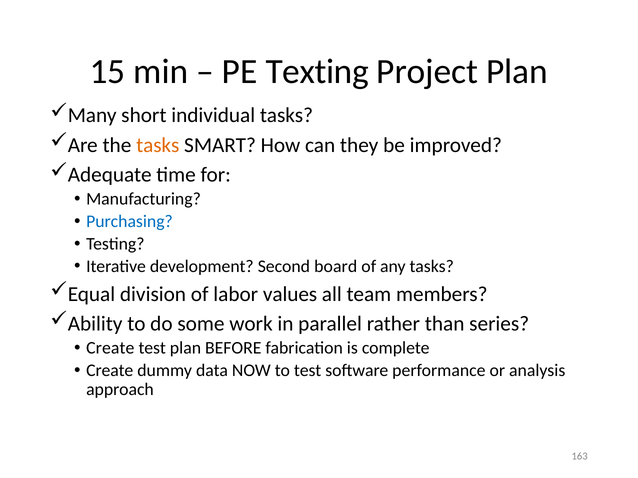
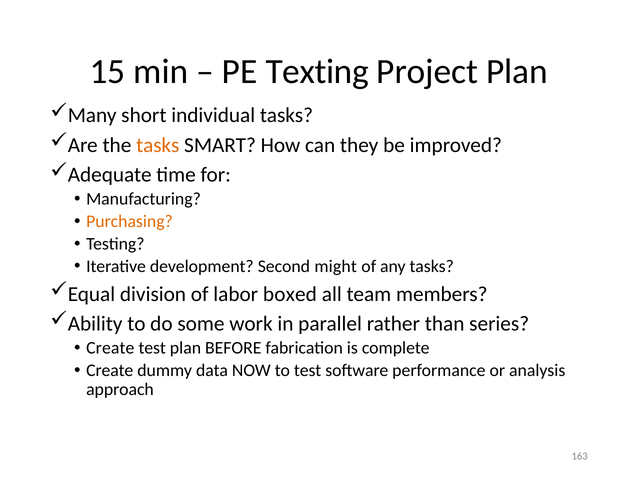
Purchasing colour: blue -> orange (129, 222)
board: board -> might (336, 267)
values: values -> boxed (290, 294)
